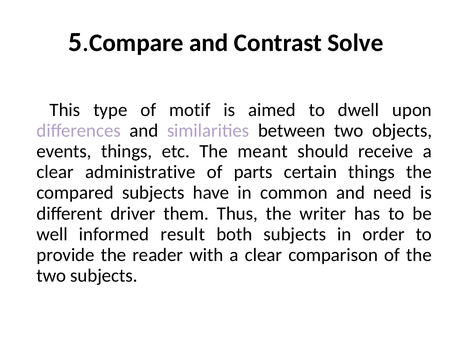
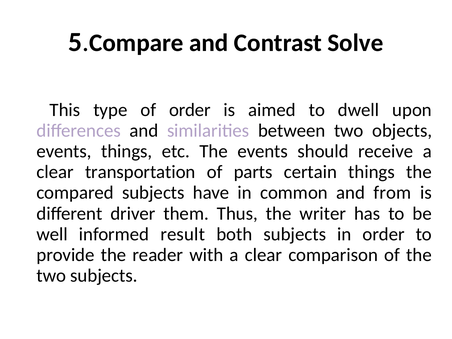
of motif: motif -> order (190, 110)
The meant: meant -> events (263, 151)
administrative: administrative -> transportation (140, 172)
need: need -> from (392, 193)
